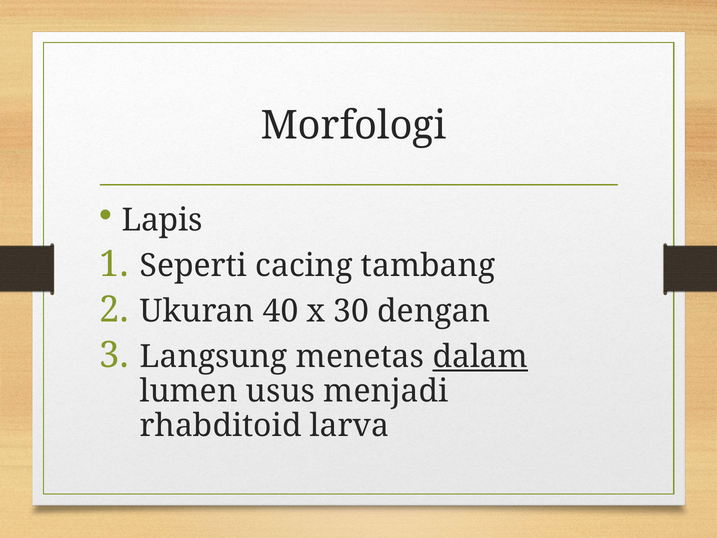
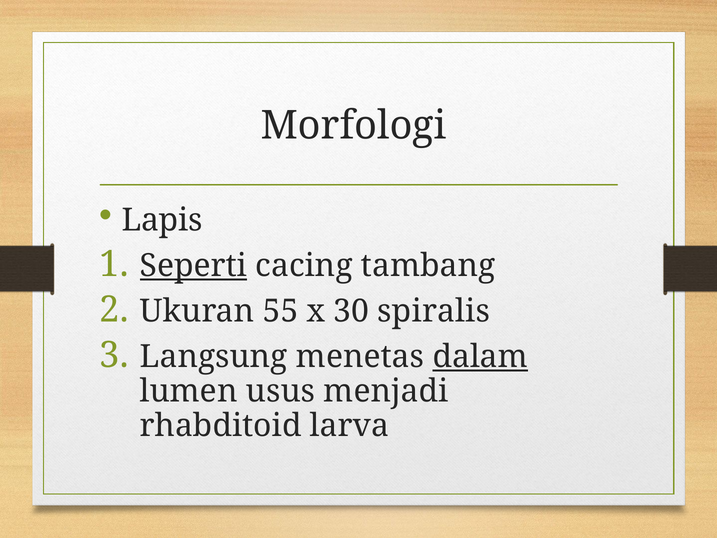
Seperti underline: none -> present (193, 266)
40: 40 -> 55 (281, 311)
dengan: dengan -> spiralis (434, 311)
